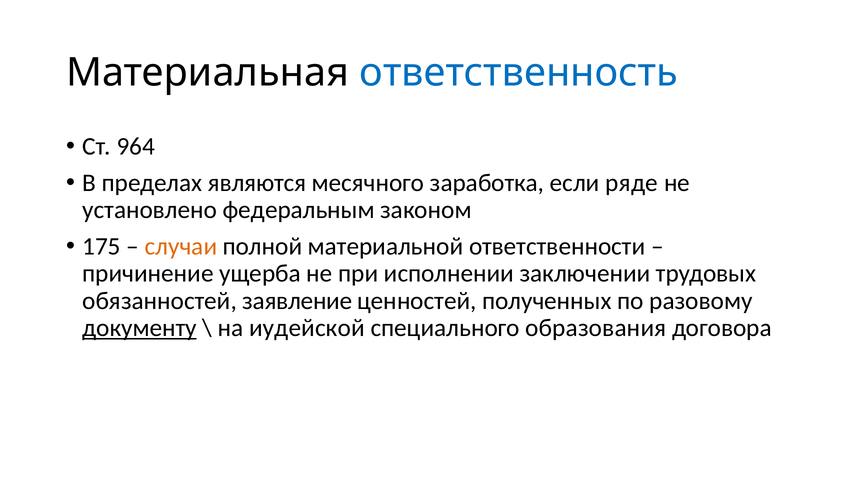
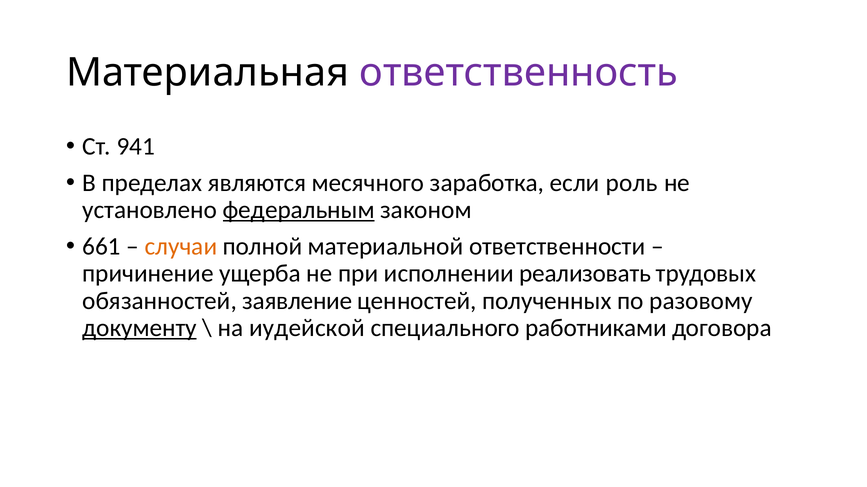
ответственность colour: blue -> purple (519, 73)
964: 964 -> 941 (136, 147)
ряде: ряде -> роль (632, 183)
федеральным underline: none -> present (299, 210)
175: 175 -> 661 (102, 247)
заключении: заключении -> реализовать (585, 274)
образования: образования -> работниками (596, 329)
